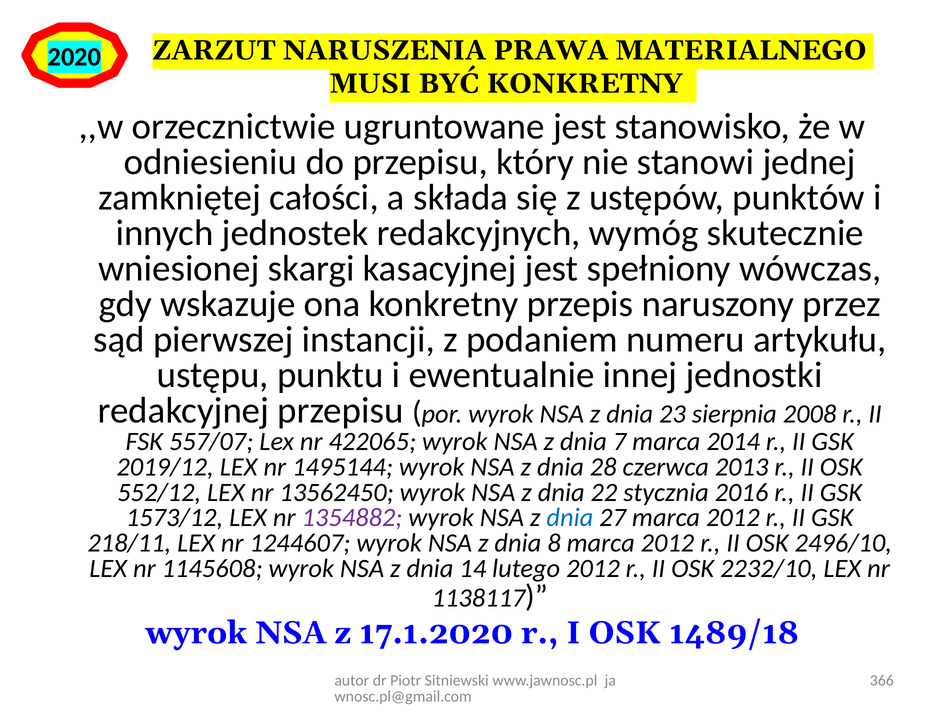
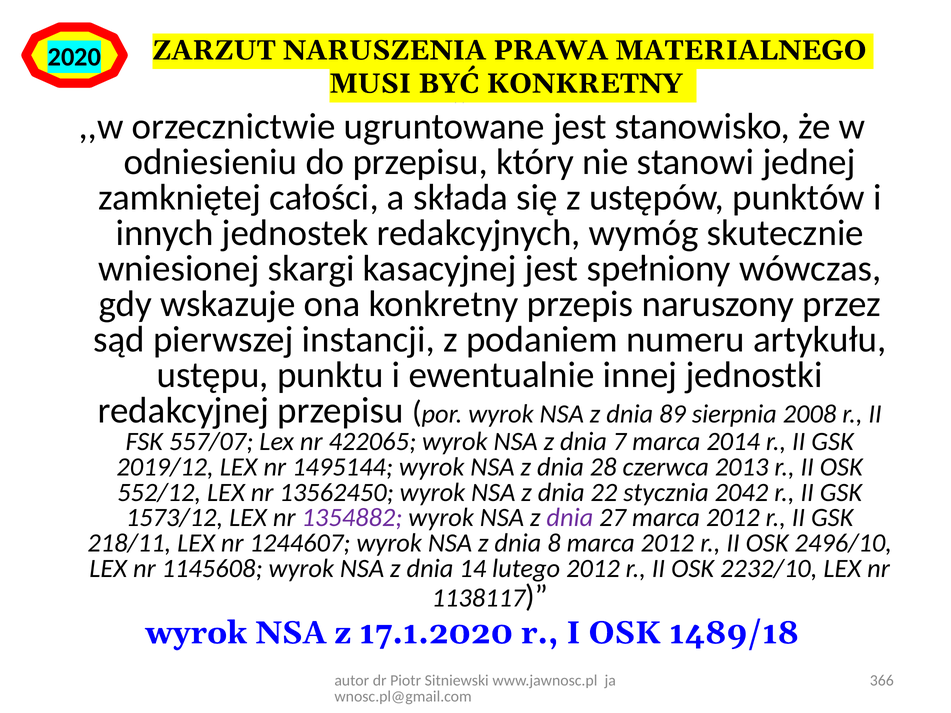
23: 23 -> 89 (672, 414)
2016: 2016 -> 2042 (741, 492)
dnia colour: blue -> purple (570, 518)
